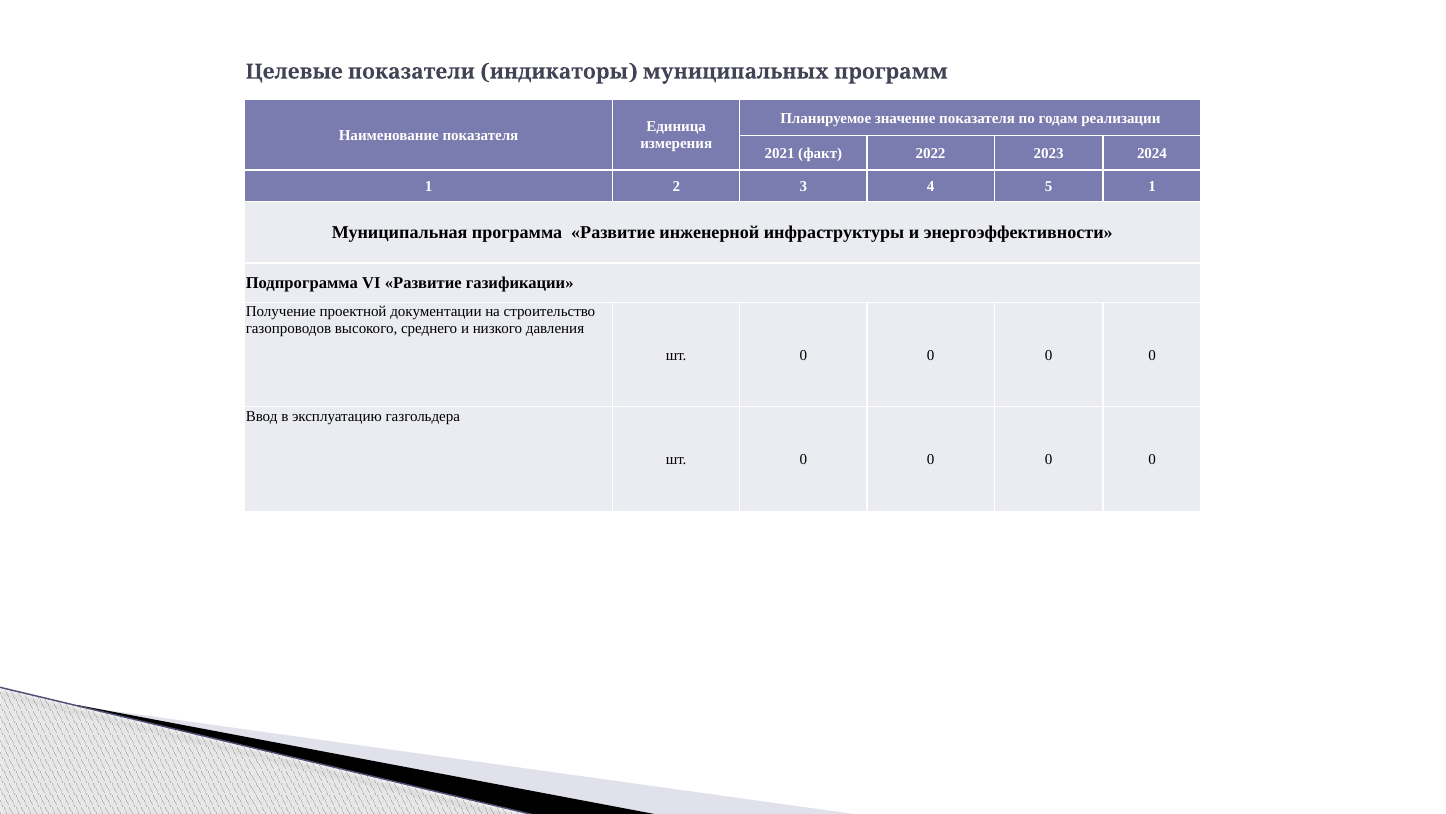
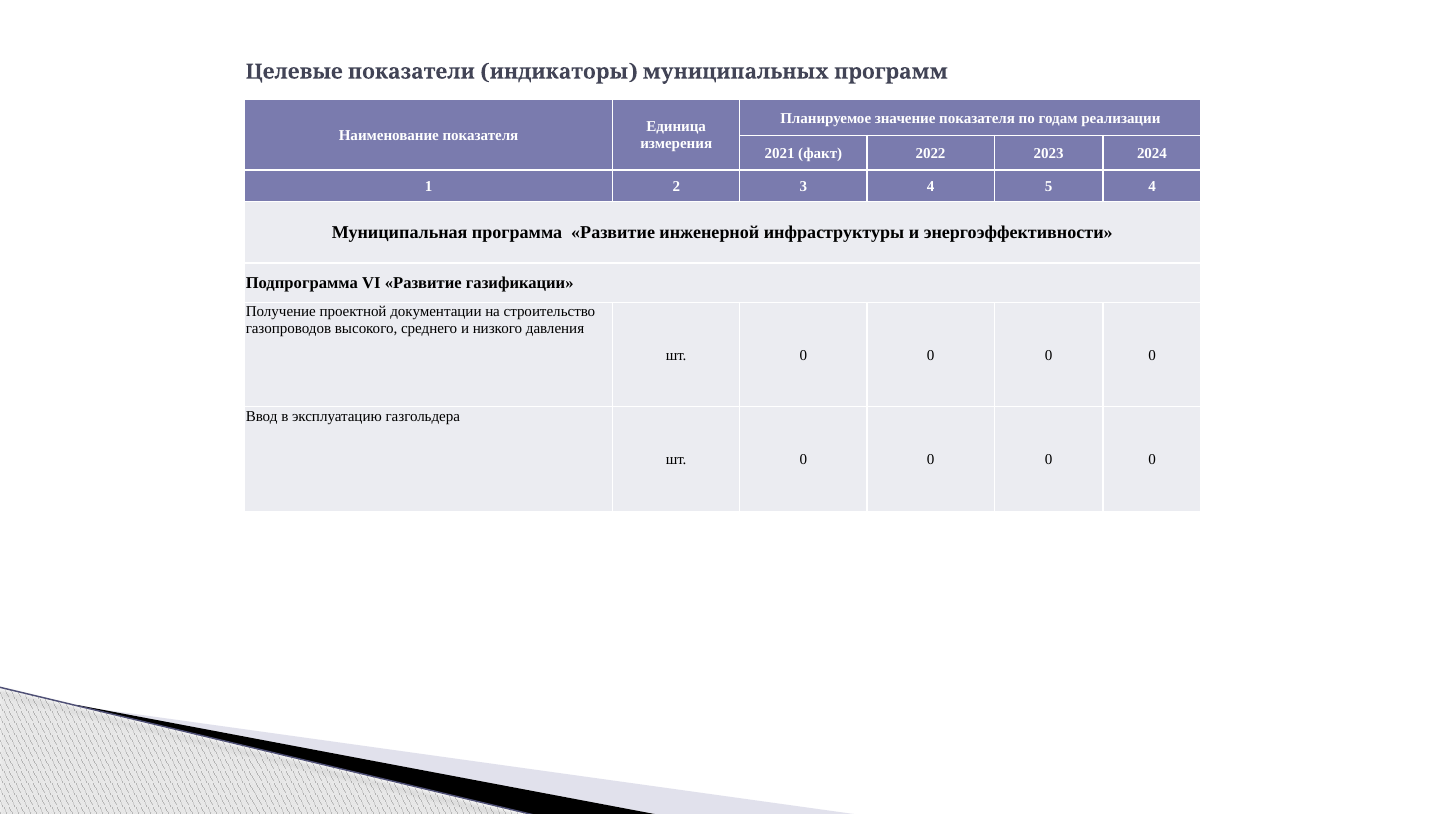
5 1: 1 -> 4 (1152, 186)
